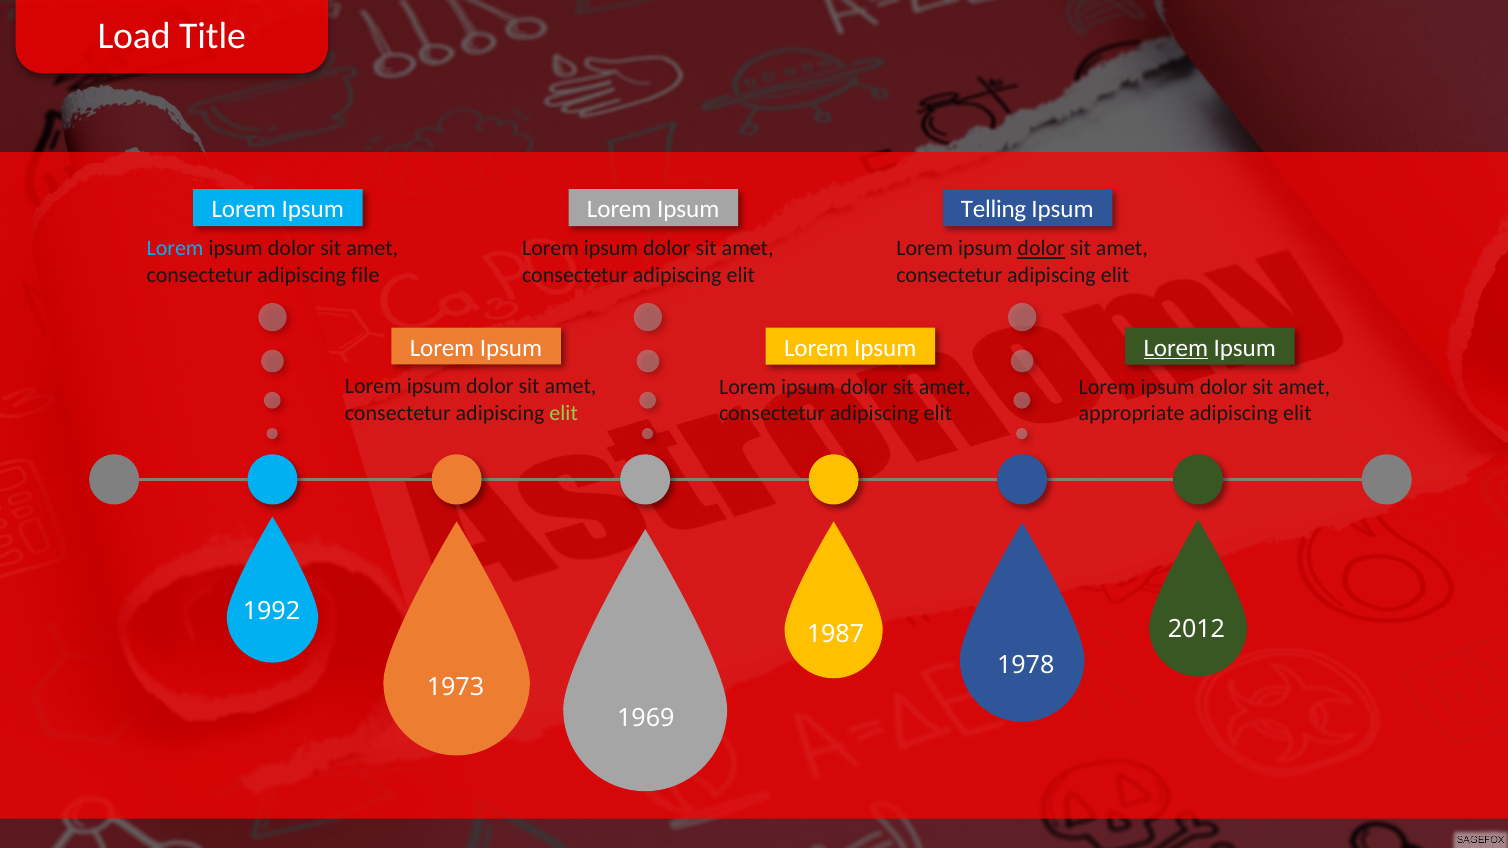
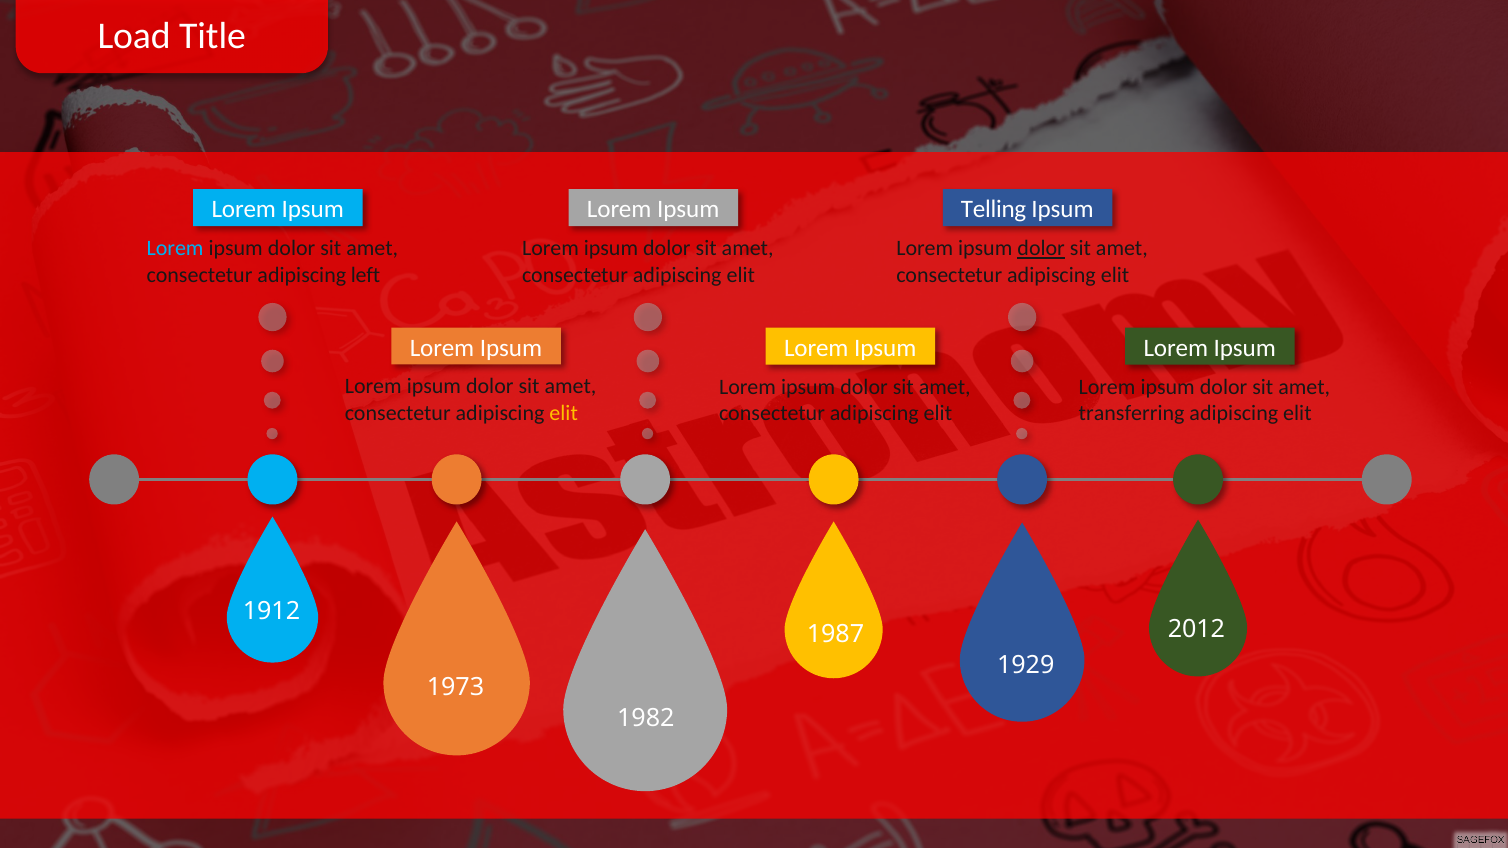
file: file -> left (366, 275)
Lorem underline: present -> none (1176, 348)
elit colour: light green -> yellow (564, 413)
appropriate: appropriate -> transferring (1132, 413)
1992: 1992 -> 1912 (271, 612)
1978: 1978 -> 1929 (1026, 666)
1969: 1969 -> 1982 (646, 718)
